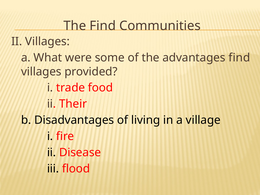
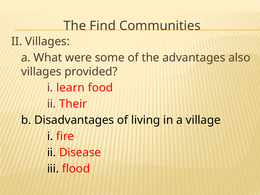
advantages find: find -> also (239, 58)
trade: trade -> learn (70, 88)
